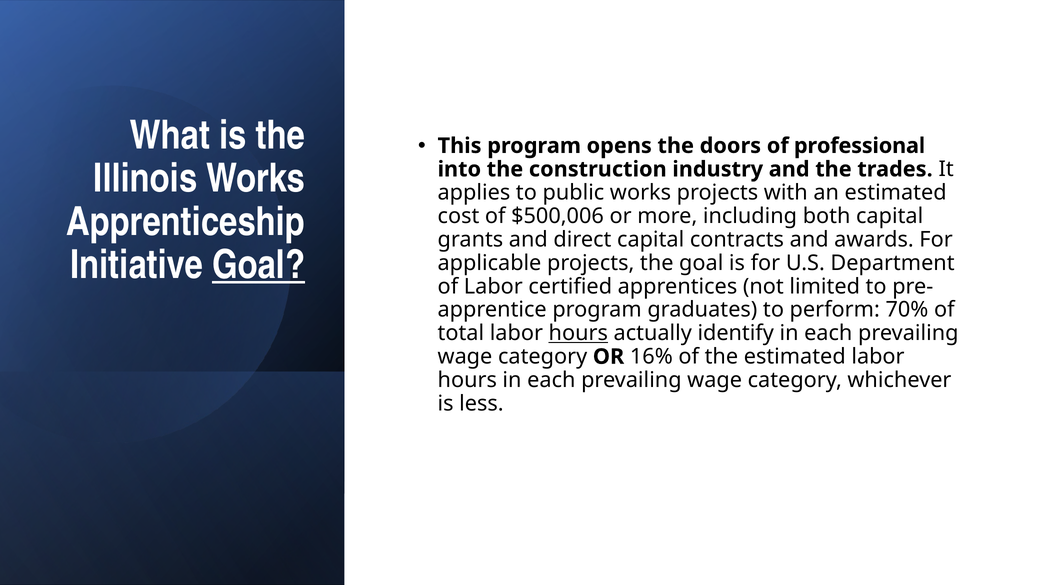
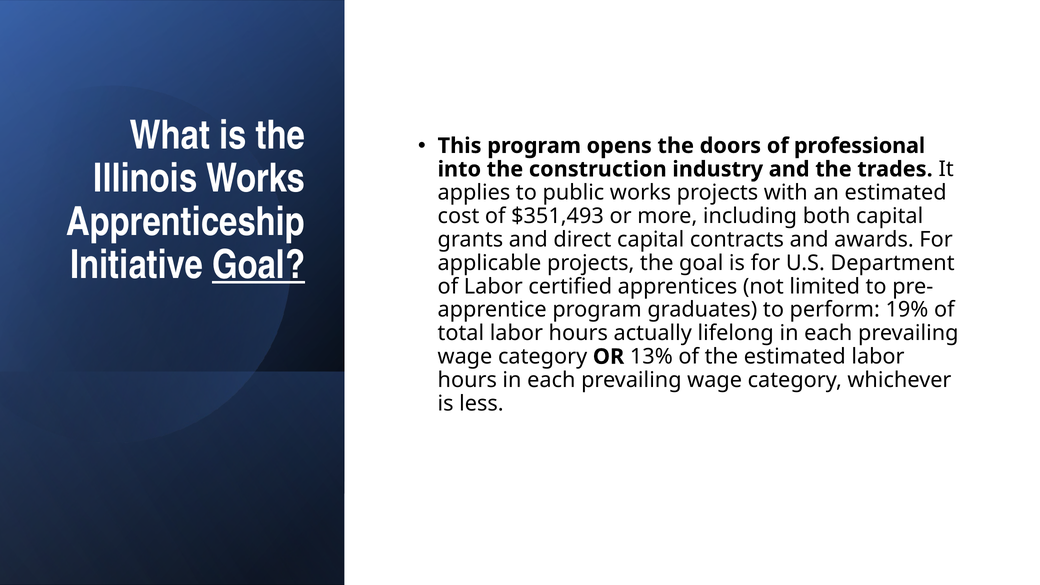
$500,006: $500,006 -> $351,493 (558, 216)
70%: 70% -> 19% (907, 310)
hours underline: present -> none (578, 333)
identify: identify -> lifelong (736, 333)
16%: 16% -> 13% (651, 357)
